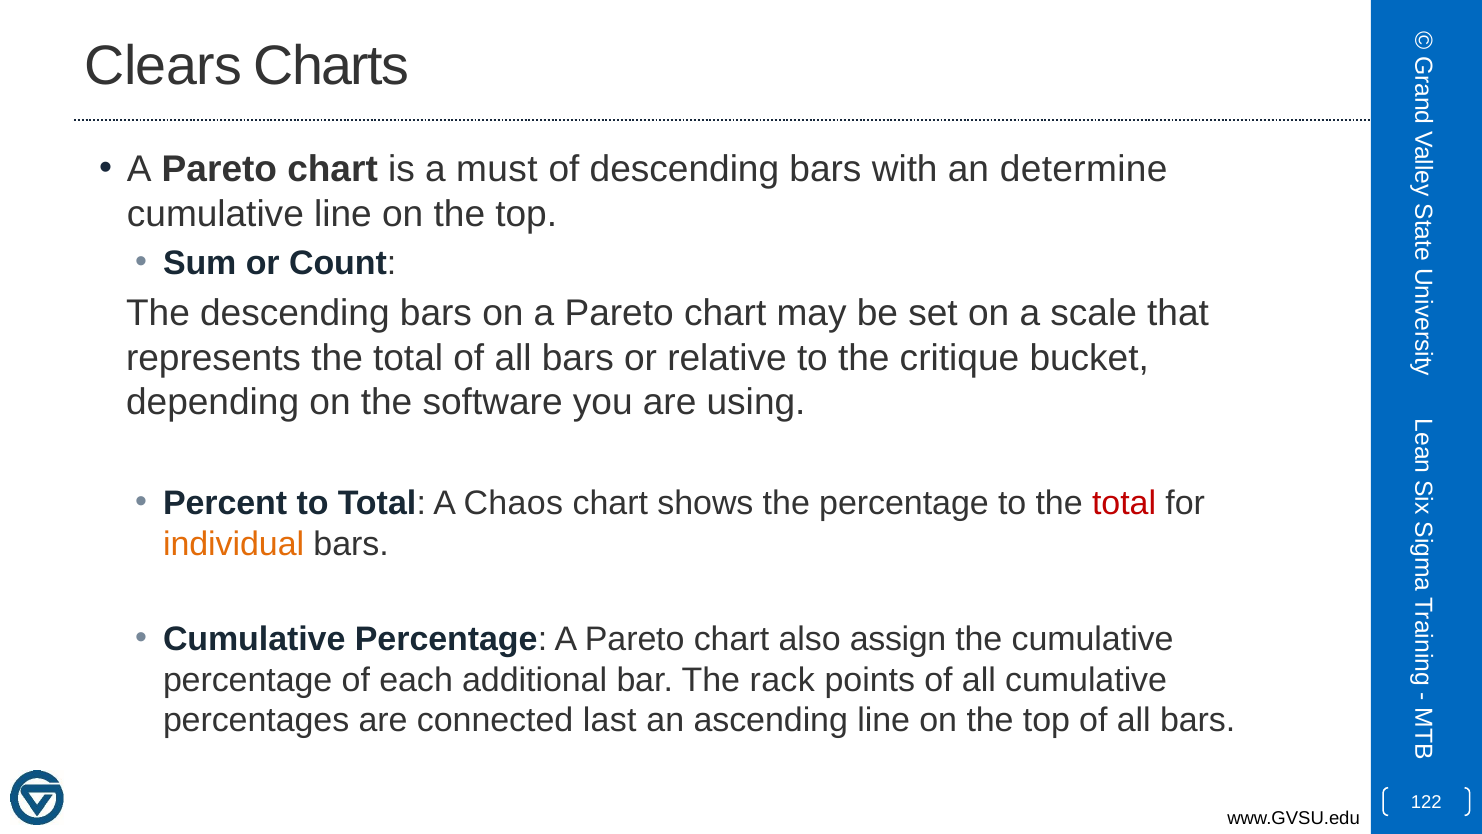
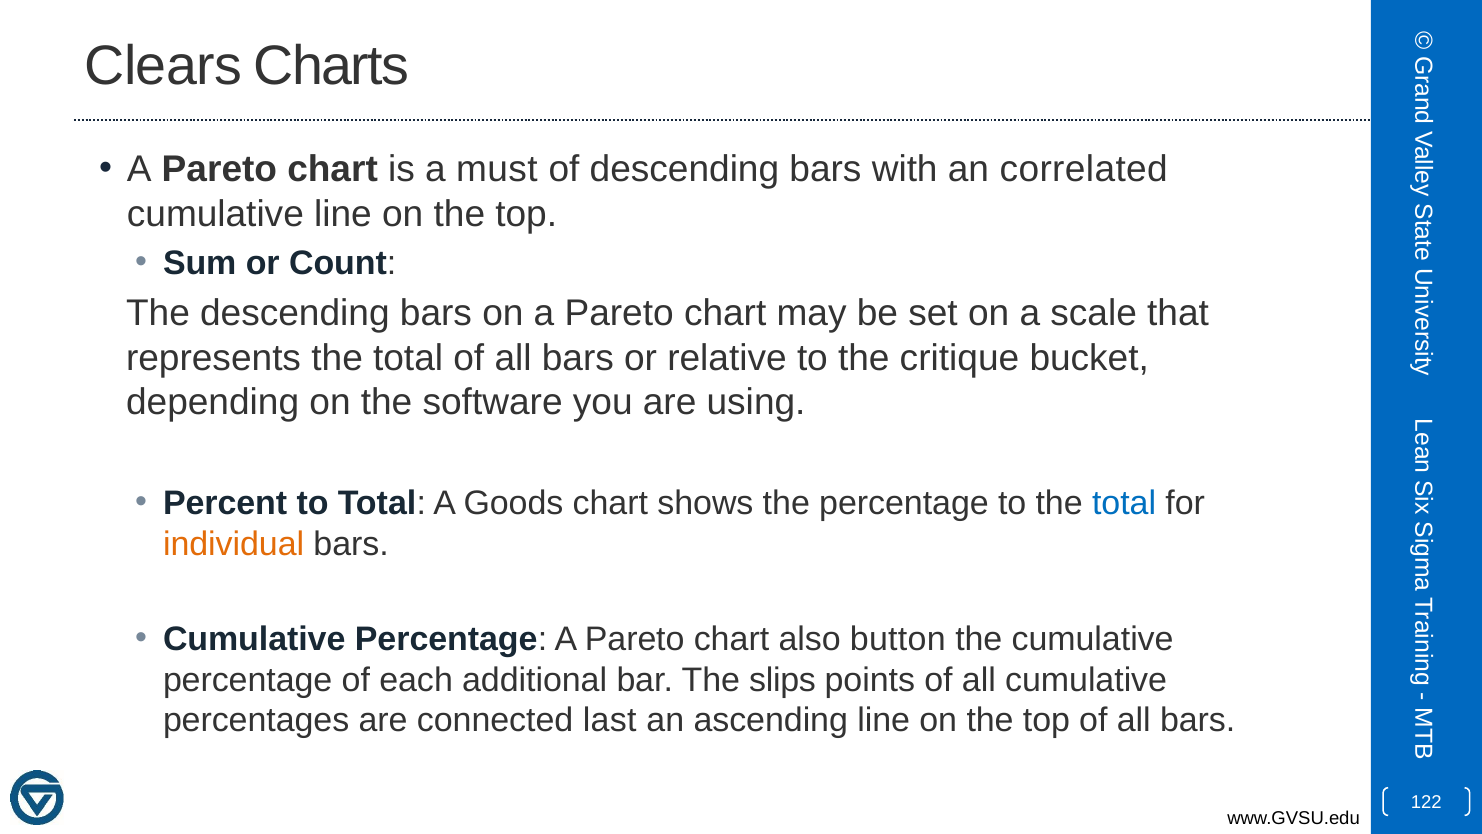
determine: determine -> correlated (1084, 169)
Chaos: Chaos -> Goods (513, 503)
total colour: red -> blue (1124, 503)
assign: assign -> button (898, 639)
rack: rack -> slips (783, 680)
